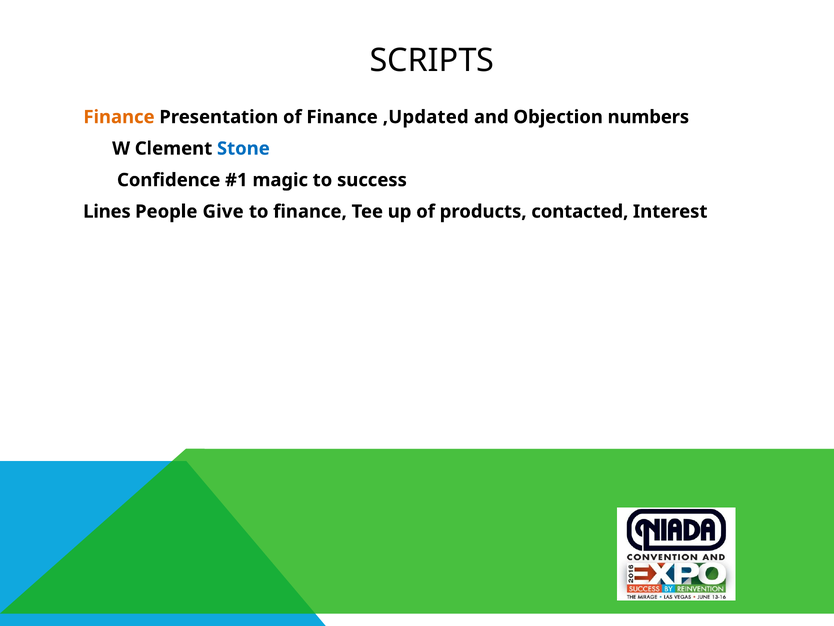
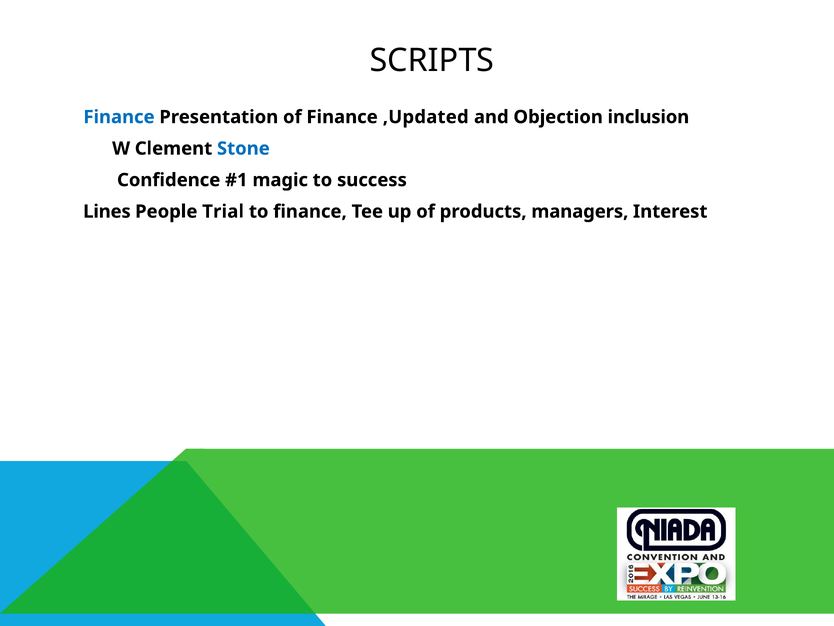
Finance colour: orange -> blue (119, 117)
numbers: numbers -> inclusion (648, 117)
Give: Give -> Trial (223, 211)
contacted: contacted -> managers (580, 211)
